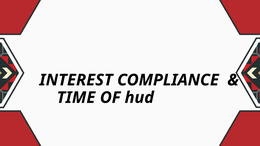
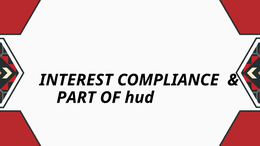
TIME: TIME -> PART (76, 98)
